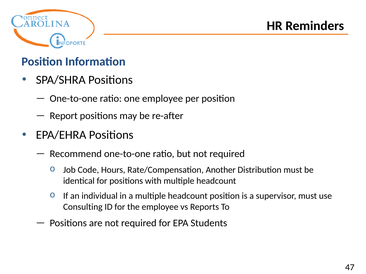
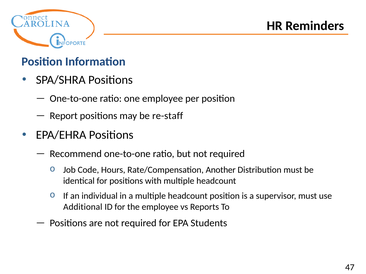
re-after: re-after -> re-staff (168, 116)
Consulting: Consulting -> Additional (83, 207)
